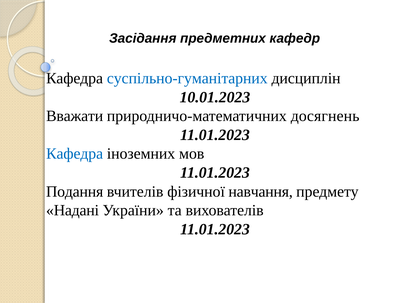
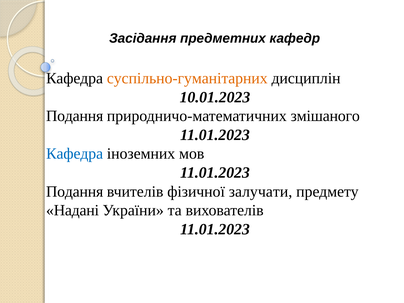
суспільно-гуманітарних colour: blue -> orange (187, 78)
Вважати: Вважати -> Подання (75, 116)
досягнень: досягнень -> змішаного (325, 116)
навчання: навчання -> залучати (261, 192)
